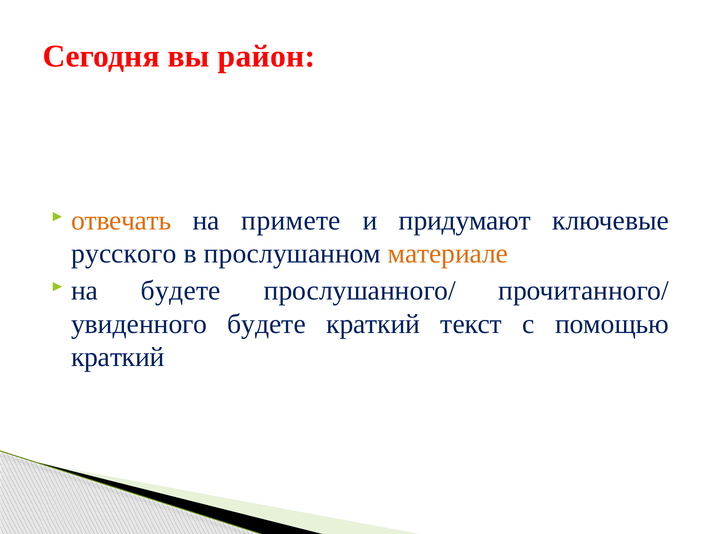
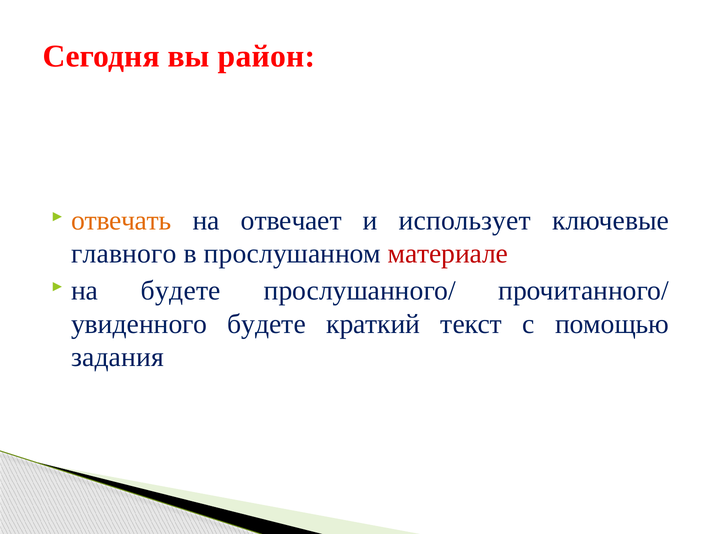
примете: примете -> отвечает (291, 221)
придумают: придумают -> использует (465, 221)
русского: русского -> главного (124, 254)
материале colour: orange -> red (448, 254)
краткий: краткий -> задания (118, 357)
